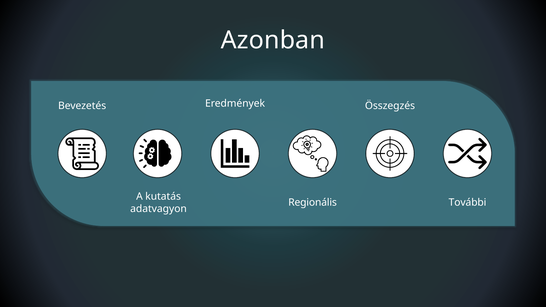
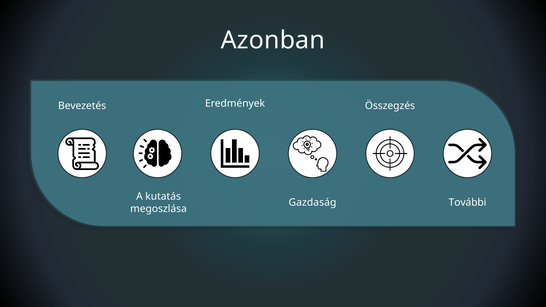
Regionális: Regionális -> Gazdaság (312, 203)
adatvagyon: adatvagyon -> megoszlása (159, 209)
